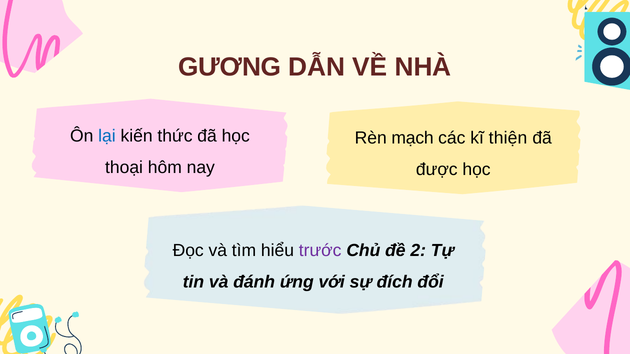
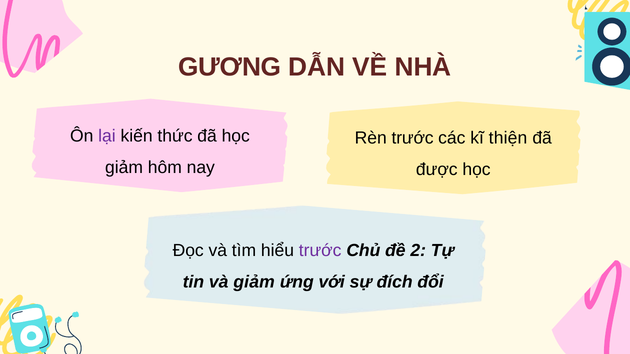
lại colour: blue -> purple (107, 136)
Rèn mạch: mạch -> trước (413, 138)
thoại: thoại -> giảm (124, 168)
và đánh: đánh -> giảm (254, 282)
